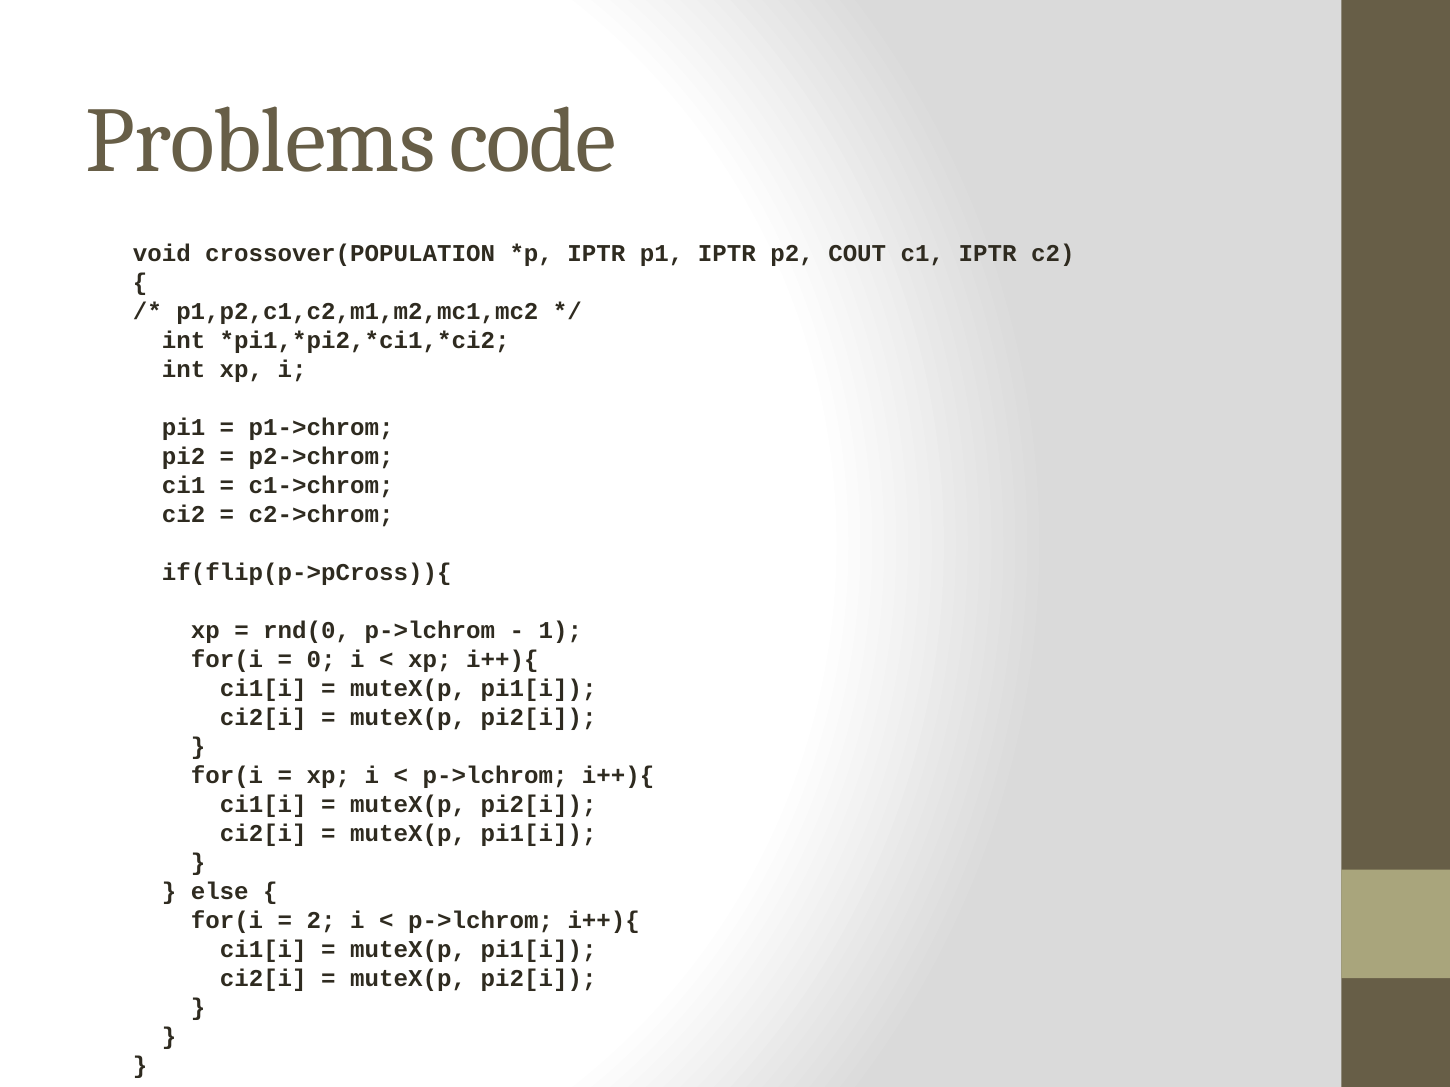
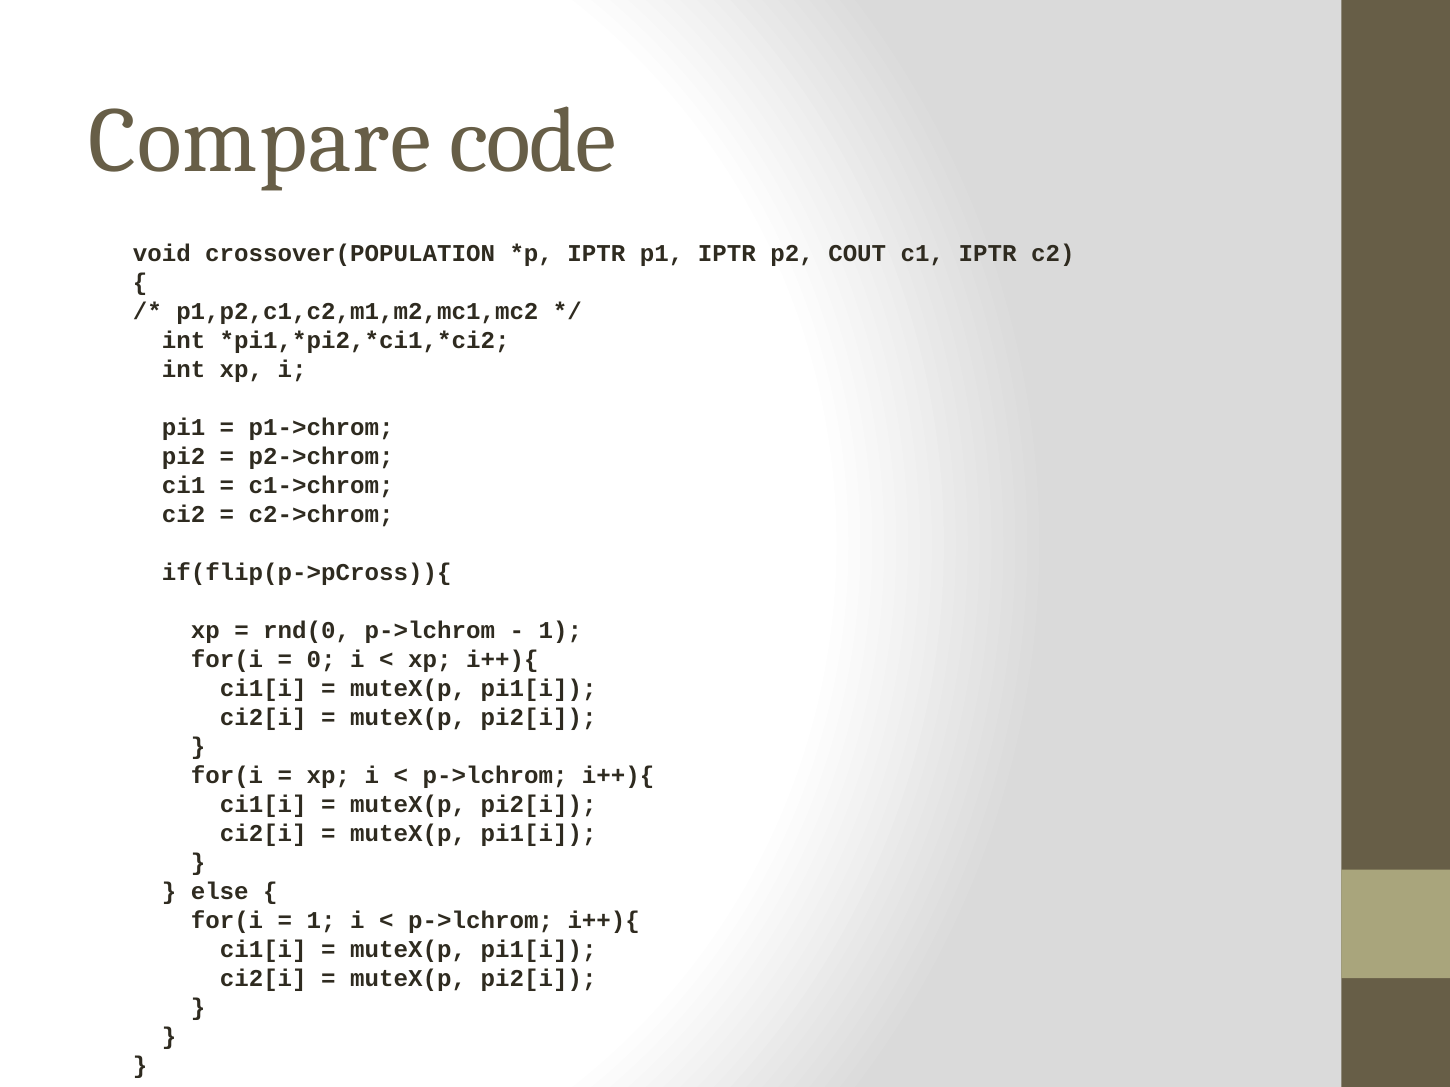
Problems: Problems -> Compare (260, 141)
2: 2 -> 1 (321, 921)
